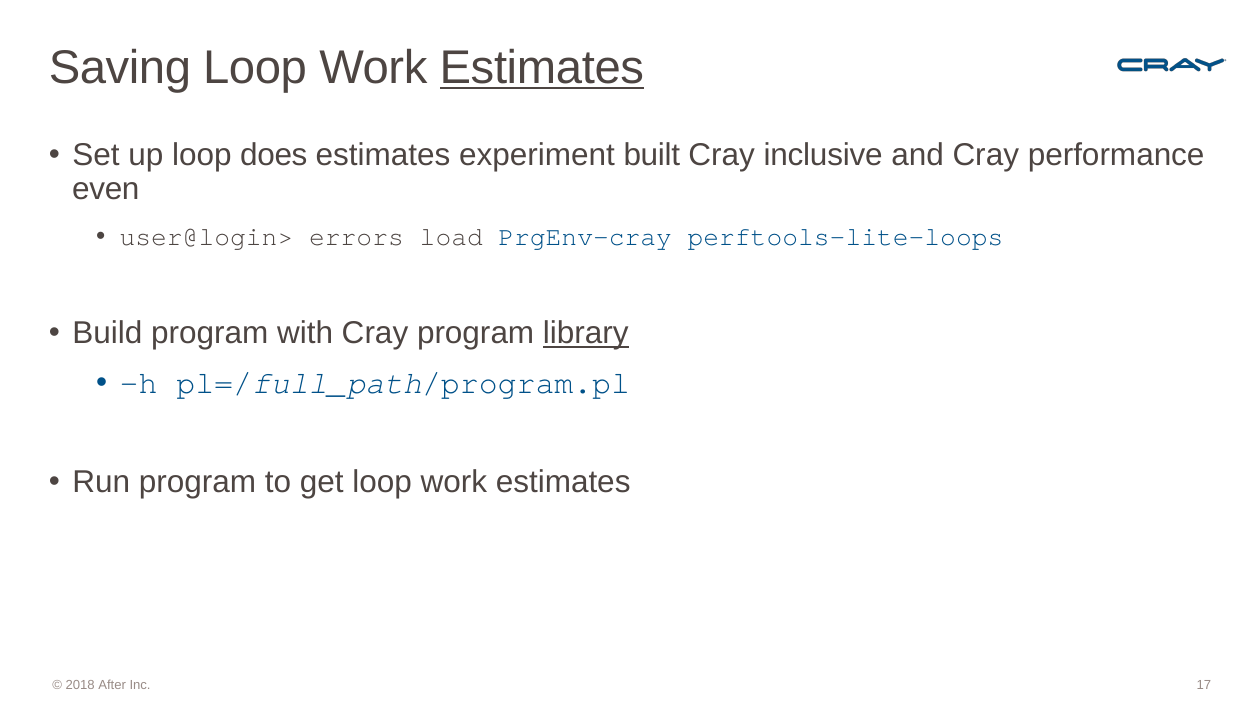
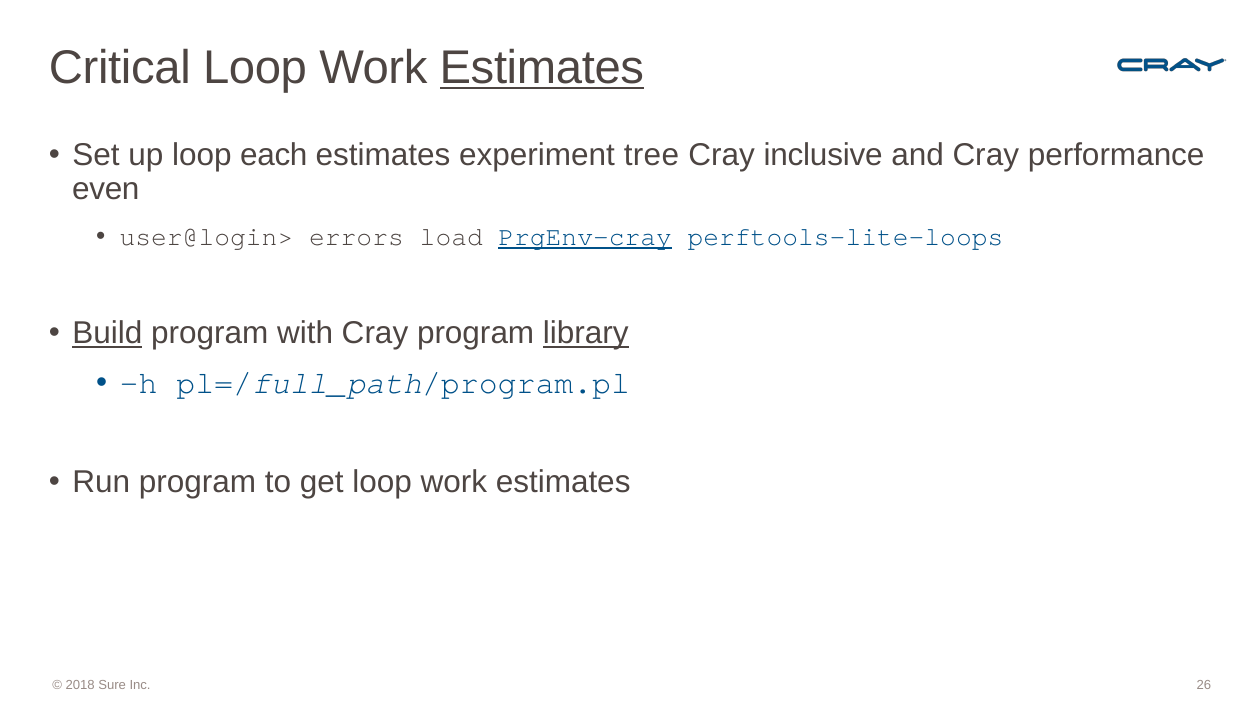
Saving: Saving -> Critical (120, 68)
does: does -> each (274, 155)
built: built -> tree (651, 155)
PrgEnv-cray underline: none -> present (585, 236)
Build underline: none -> present (107, 333)
After: After -> Sure (112, 685)
17: 17 -> 26 (1204, 685)
